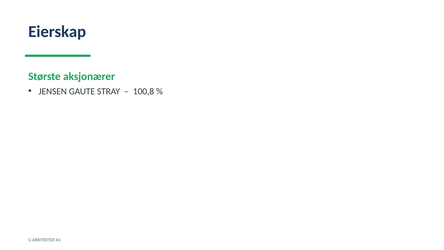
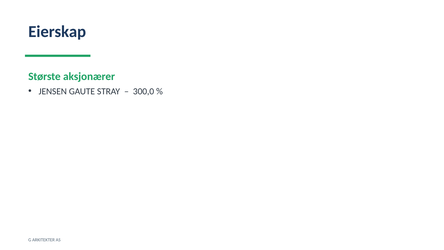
100,8: 100,8 -> 300,0 (144, 91)
